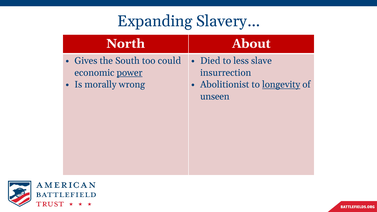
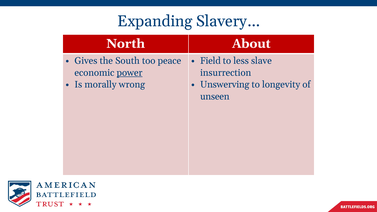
could: could -> peace (169, 61)
Died: Died -> Field (210, 61)
Abolitionist: Abolitionist -> Unswerving (225, 85)
longevity underline: present -> none (281, 85)
